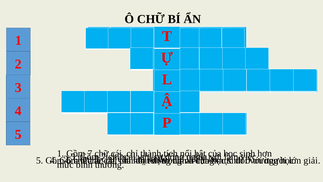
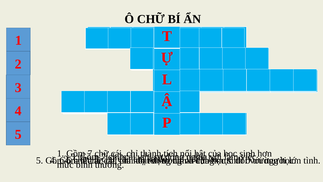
giải: giải -> tình (312, 160)
